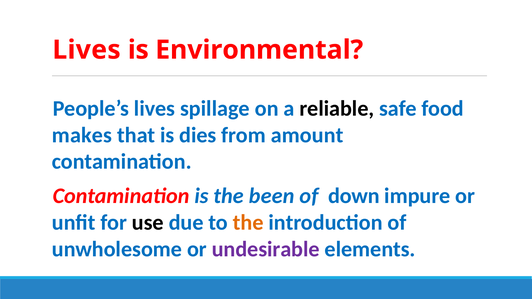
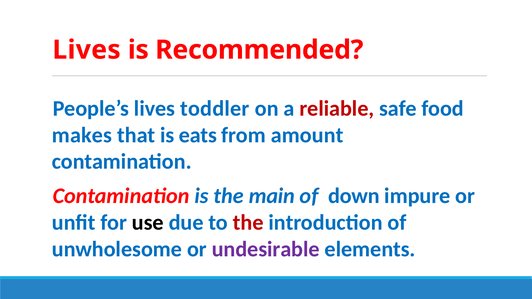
Environmental: Environmental -> Recommended (259, 50)
spillage: spillage -> toddler (215, 109)
reliable colour: black -> red (337, 109)
dies: dies -> eats (198, 135)
been: been -> main (272, 196)
the colour: orange -> red (248, 223)
